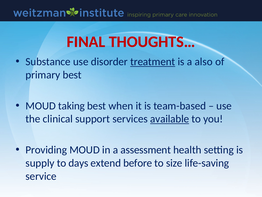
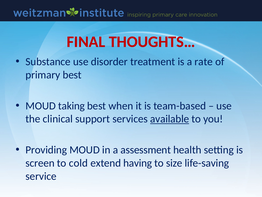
treatment underline: present -> none (153, 62)
also: also -> rate (204, 62)
supply: supply -> screen (40, 163)
days: days -> cold (78, 163)
before: before -> having (138, 163)
